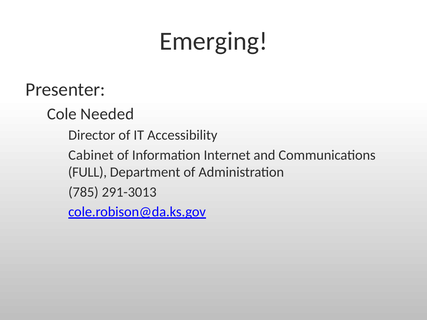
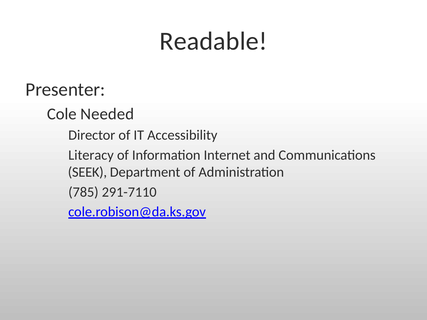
Emerging: Emerging -> Readable (213, 41)
Cabinet: Cabinet -> Literacy (91, 155)
FULL: FULL -> SEEK (87, 172)
291-3013: 291-3013 -> 291-7110 (129, 192)
